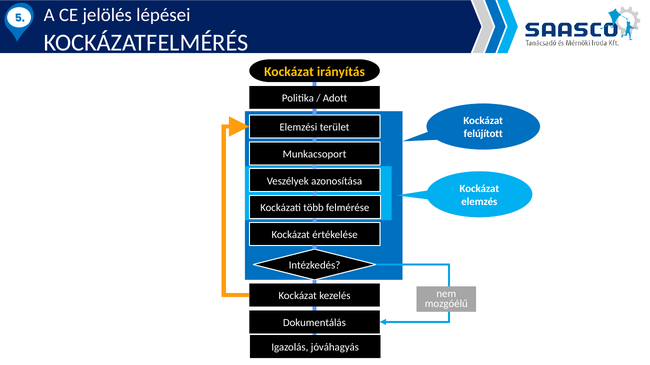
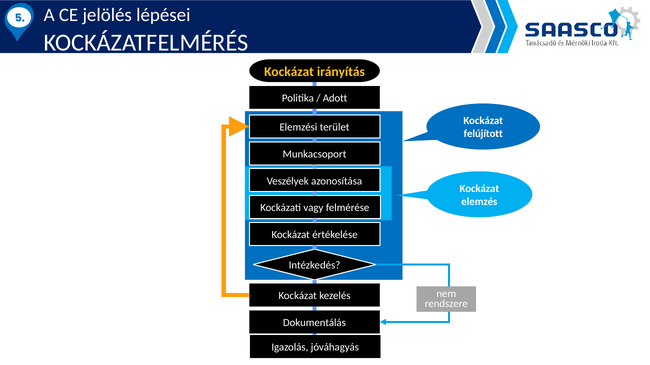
több: több -> vagy (313, 208)
mozgóélű: mozgóélű -> rendszere (446, 304)
